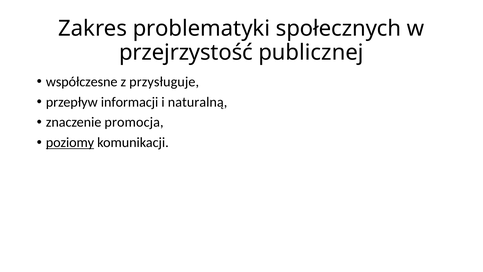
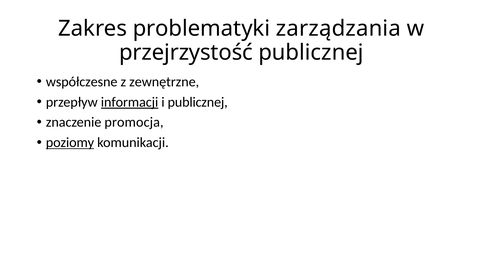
społecznych: społecznych -> zarządzania (338, 29)
przysługuje: przysługuje -> zewnętrzne (164, 82)
informacji underline: none -> present (130, 102)
i naturalną: naturalną -> publicznej (198, 102)
